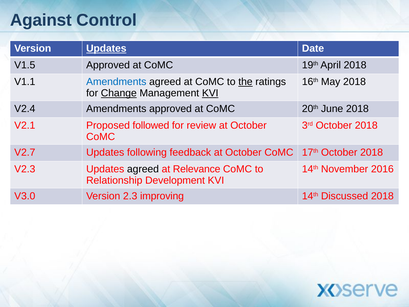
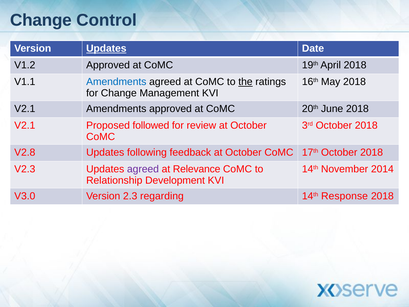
Against: Against -> Change (41, 20)
V1.5: V1.5 -> V1.2 (25, 65)
Change underline: present -> none (119, 93)
KVI underline: present -> none (210, 93)
V2.4: V2.4 -> V2.1 (25, 109)
V2.7: V2.7 -> V2.8 (25, 152)
agreed colour: black -> purple (143, 169)
2016: 2016 -> 2014 (382, 169)
improving: improving -> regarding (162, 196)
Discussed: Discussed -> Response (345, 196)
